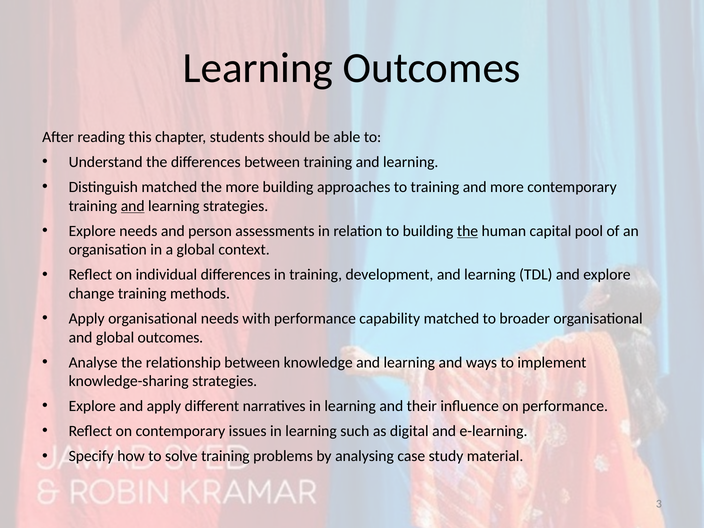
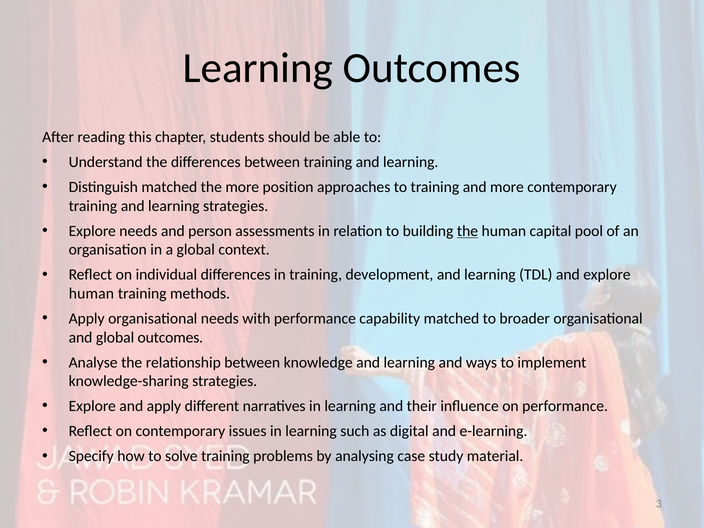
more building: building -> position (288, 187)
and underline: present -> none (133, 206)
change: change -> human (91, 294)
